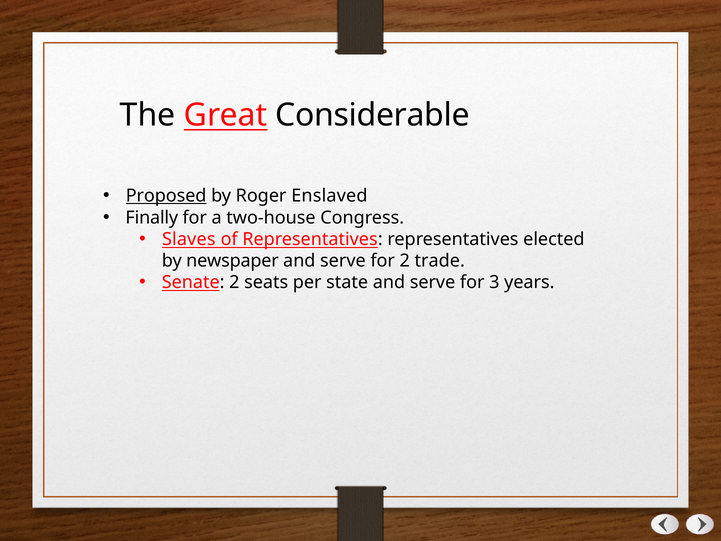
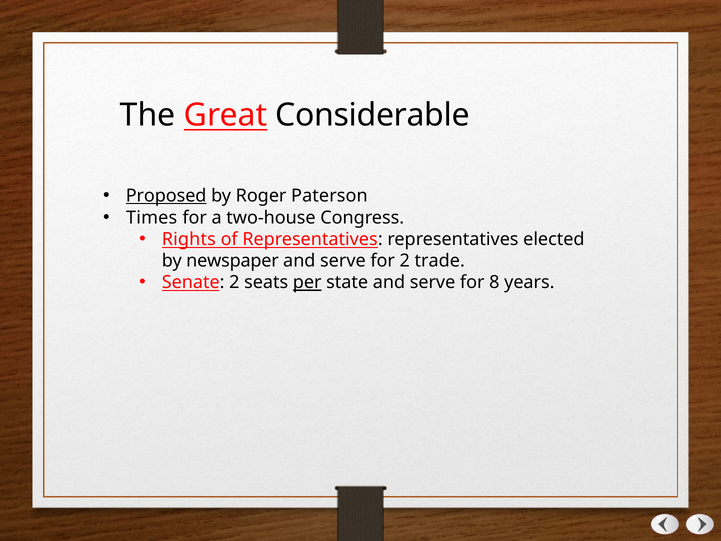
Enslaved: Enslaved -> Paterson (329, 196)
Finally: Finally -> Times (152, 217)
Slaves: Slaves -> Rights (189, 239)
per underline: none -> present (307, 282)
3: 3 -> 8 (494, 282)
